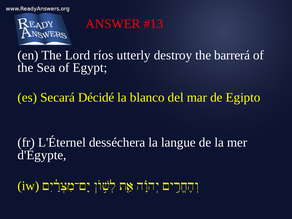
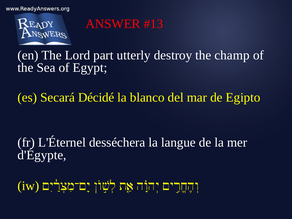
ríos: ríos -> part (103, 55)
barrerá: barrerá -> champ (232, 55)
